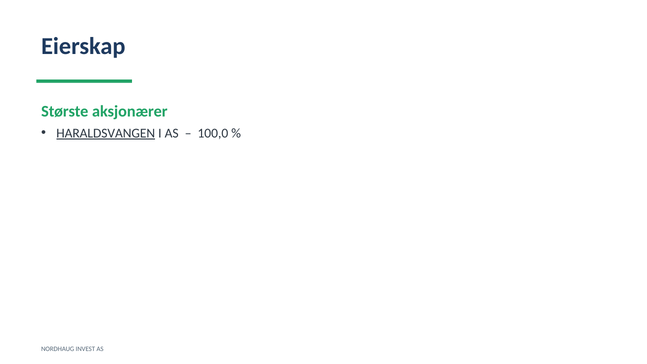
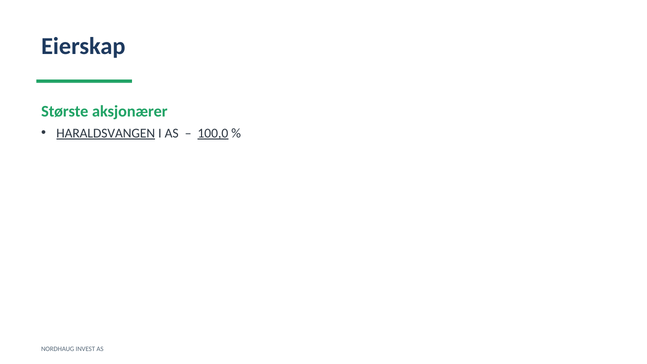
100,0 underline: none -> present (213, 133)
